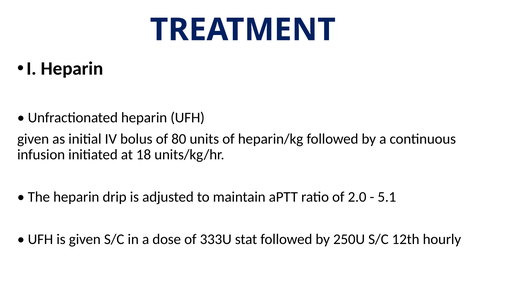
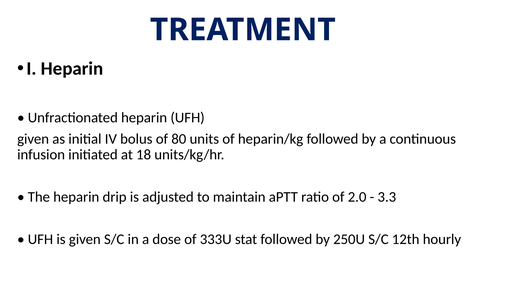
5.1: 5.1 -> 3.3 (387, 197)
